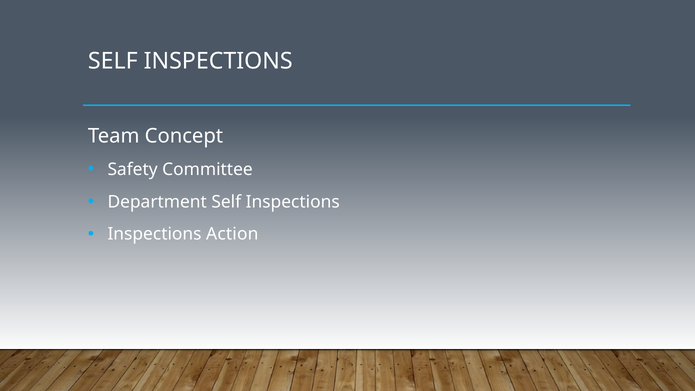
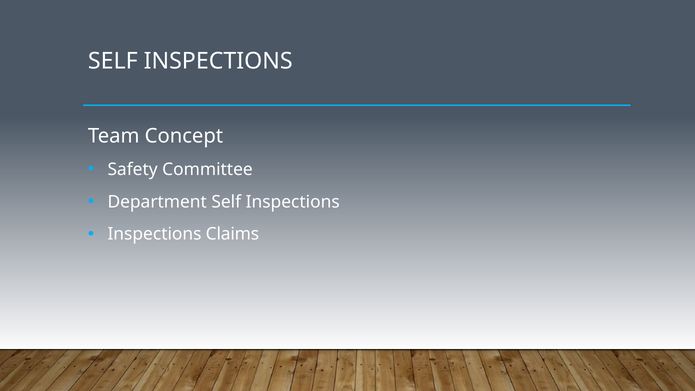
Action: Action -> Claims (232, 234)
